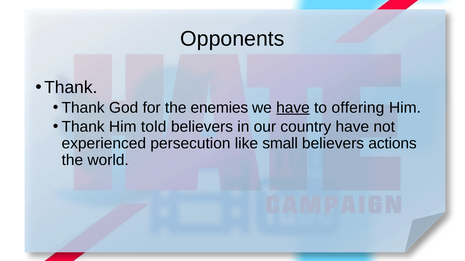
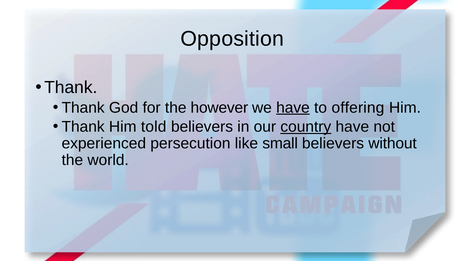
Opponents: Opponents -> Opposition (232, 39)
enemies: enemies -> however (219, 108)
country underline: none -> present (306, 127)
actions: actions -> without (393, 144)
